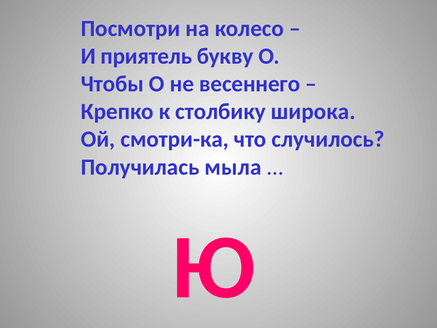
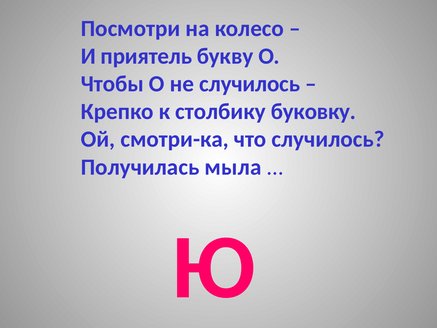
не весеннего: весеннего -> случилось (250, 84)
широка: широка -> буковку (313, 112)
